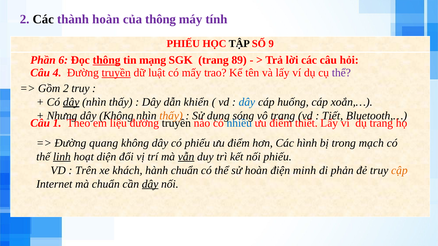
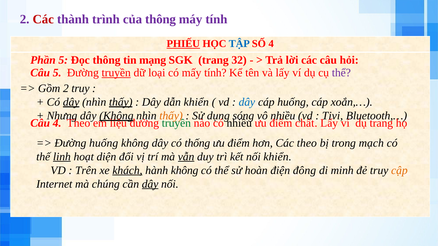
Các colour: black -> red (43, 19)
thành hoàn: hoàn -> trình (106, 19)
PHIẾU underline: none -> present (183, 44)
TẬP colour: black -> blue (239, 44)
SỐ 9: 9 -> 4 (271, 44)
Phần 6: 6 -> 5 (63, 60)
thông underline: present -> none (107, 60)
89: 89 -> 32 (239, 60)
Câu 4: 4 -> 5 (57, 73)
luật: luật -> loại (157, 73)
mấy trao: trao -> tính (215, 73)
thấy underline: none -> present (121, 102)
Không underline: none -> present (116, 116)
vô trang: trang -> nhiều (283, 116)
Tiết: Tiết -> Tivi (333, 116)
Câu 1: 1 -> 4 (57, 123)
truyền colour: black -> green (176, 123)
nhiều colour: blue -> black (239, 123)
thiết: thiết -> chất (306, 123)
Đường quang: quang -> huống (104, 143)
có phiếu: phiếu -> thống (197, 143)
Các hình: hình -> theo (307, 143)
nối phiếu: phiếu -> khiển (278, 157)
khách underline: none -> present (127, 171)
hành chuẩn: chuẩn -> không (185, 171)
minh: minh -> đông (305, 171)
phản: phản -> minh (342, 171)
mà chuẩn: chuẩn -> chúng (106, 184)
